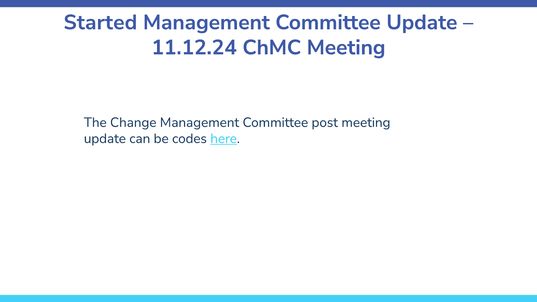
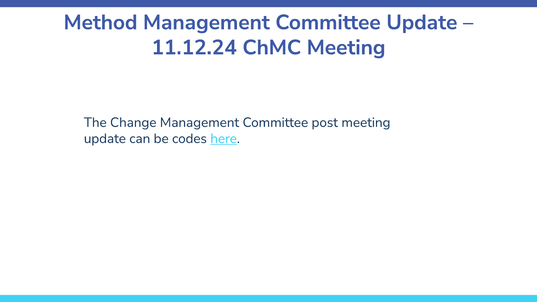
Started: Started -> Method (100, 22)
